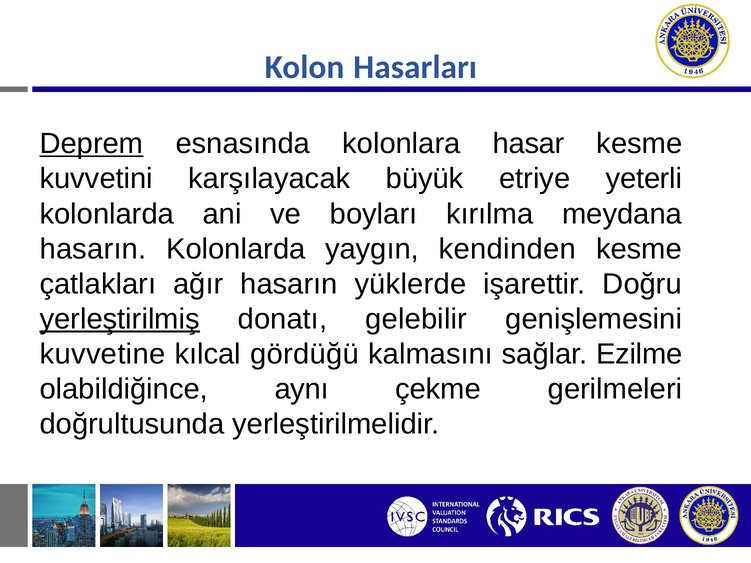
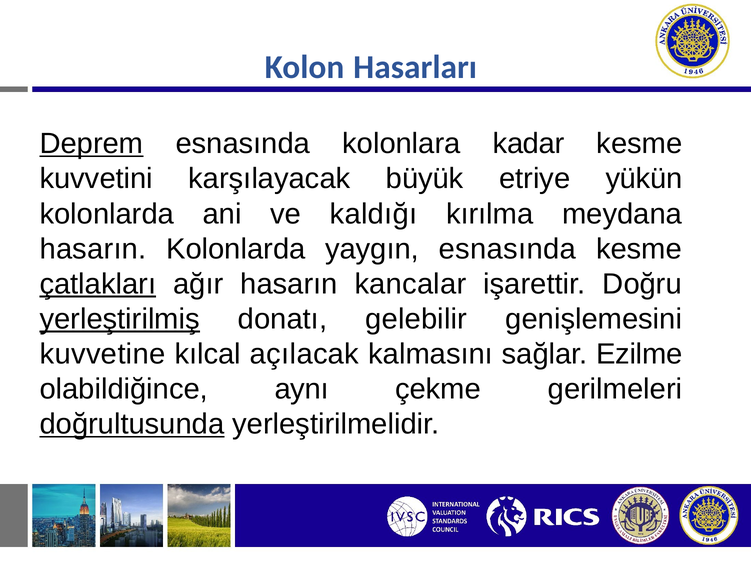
hasar: hasar -> kadar (529, 144)
yeterli: yeterli -> yükün (644, 179)
boyları: boyları -> kaldığı (374, 214)
yaygın kendinden: kendinden -> esnasında (507, 249)
çatlakları underline: none -> present (98, 284)
yüklerde: yüklerde -> kancalar (410, 284)
gördüğü: gördüğü -> açılacak (305, 354)
doğrultusunda underline: none -> present (132, 424)
